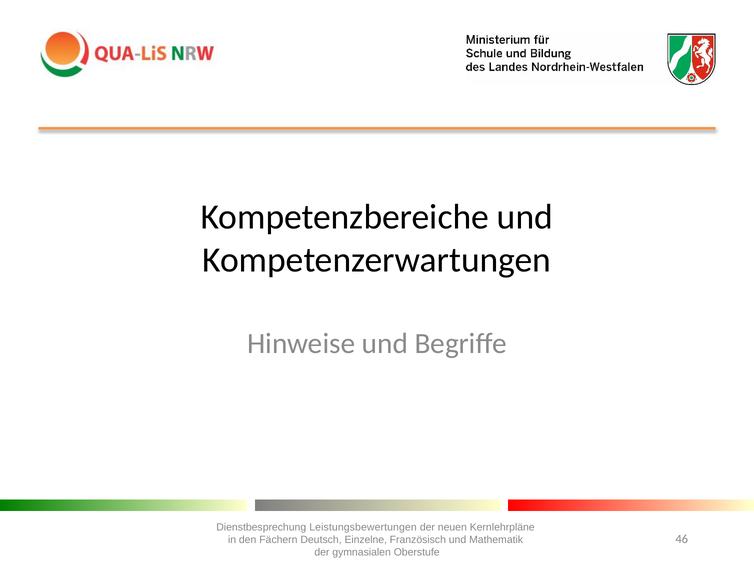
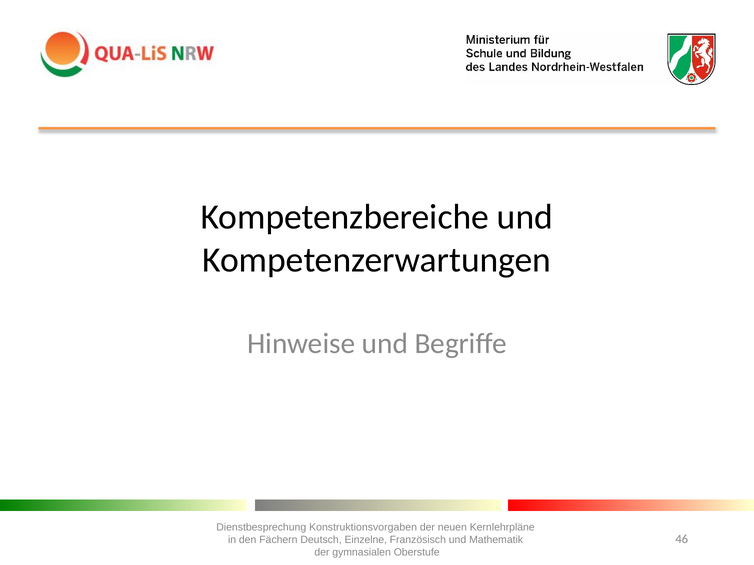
Leistungsbewertungen: Leistungsbewertungen -> Konstruktionsvorgaben (363, 528)
